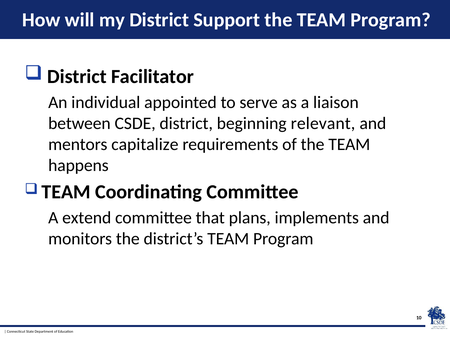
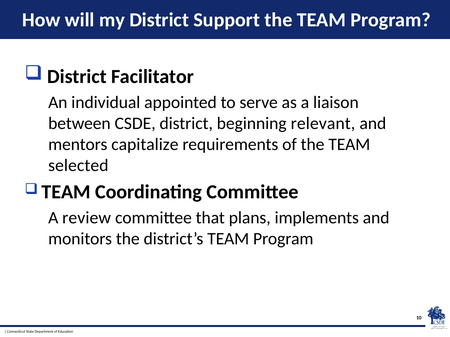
happens: happens -> selected (78, 166)
extend: extend -> review (87, 218)
